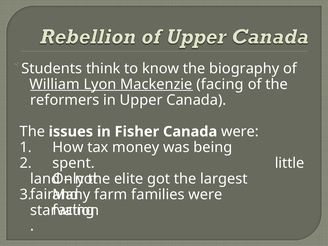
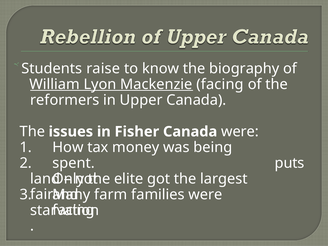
think: think -> raise (103, 69)
little: little -> puts (290, 163)
